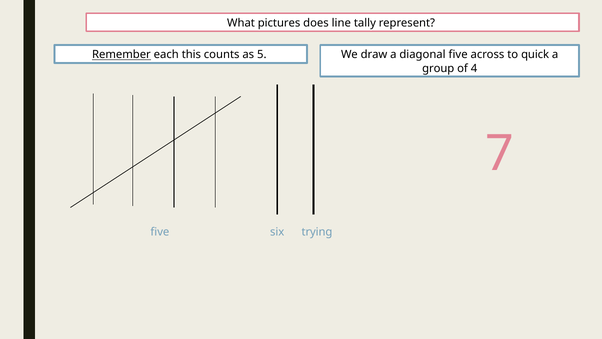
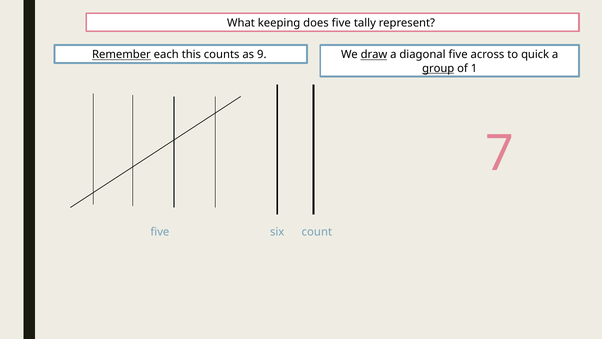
pictures: pictures -> keeping (279, 23)
does line: line -> five (341, 23)
5: 5 -> 9 (262, 55)
draw underline: none -> present (374, 55)
group underline: none -> present (438, 68)
4: 4 -> 1 (474, 68)
trying: trying -> count (317, 232)
